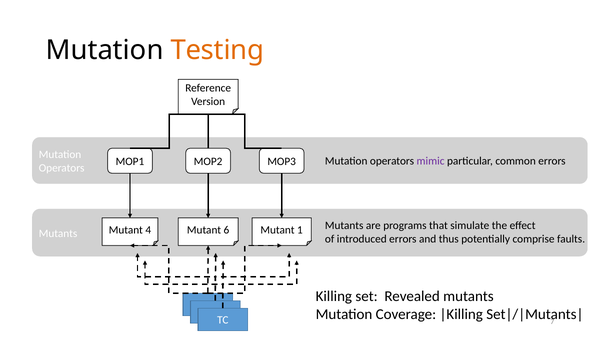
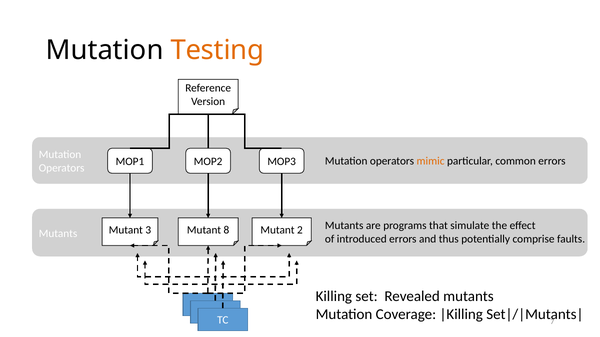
mimic colour: purple -> orange (431, 161)
4: 4 -> 3 (148, 231)
6: 6 -> 8 (226, 231)
1: 1 -> 2 (300, 231)
